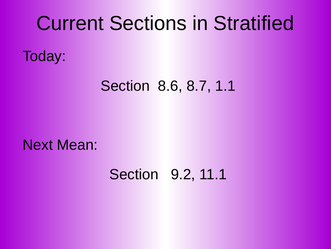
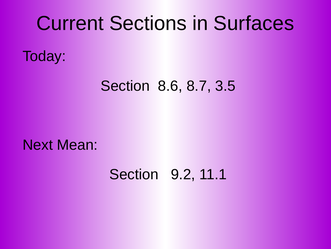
Stratified: Stratified -> Surfaces (254, 23)
1.1: 1.1 -> 3.5 (225, 86)
